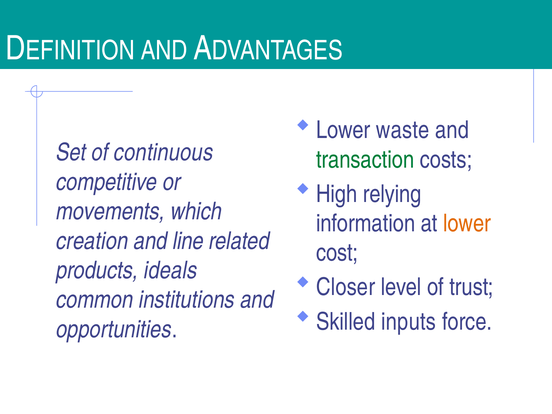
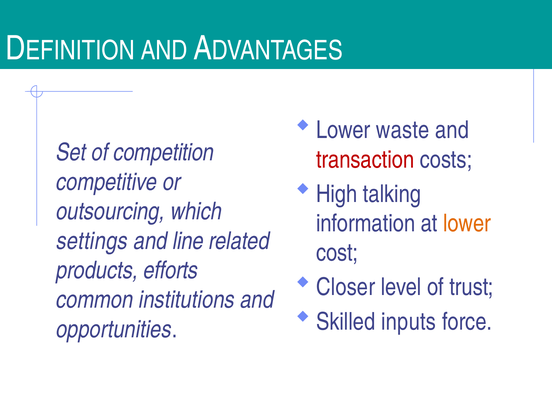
continuous: continuous -> competition (164, 153)
transaction colour: green -> red (365, 160)
relying: relying -> talking (392, 194)
movements: movements -> outsourcing (111, 211)
creation: creation -> settings (92, 241)
ideals: ideals -> efforts (171, 270)
